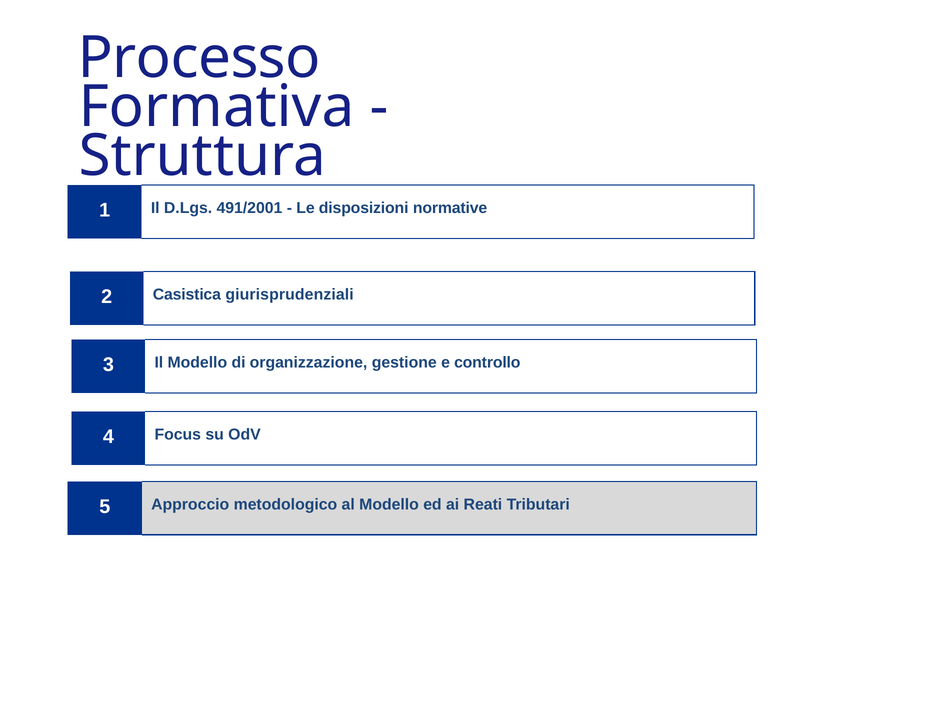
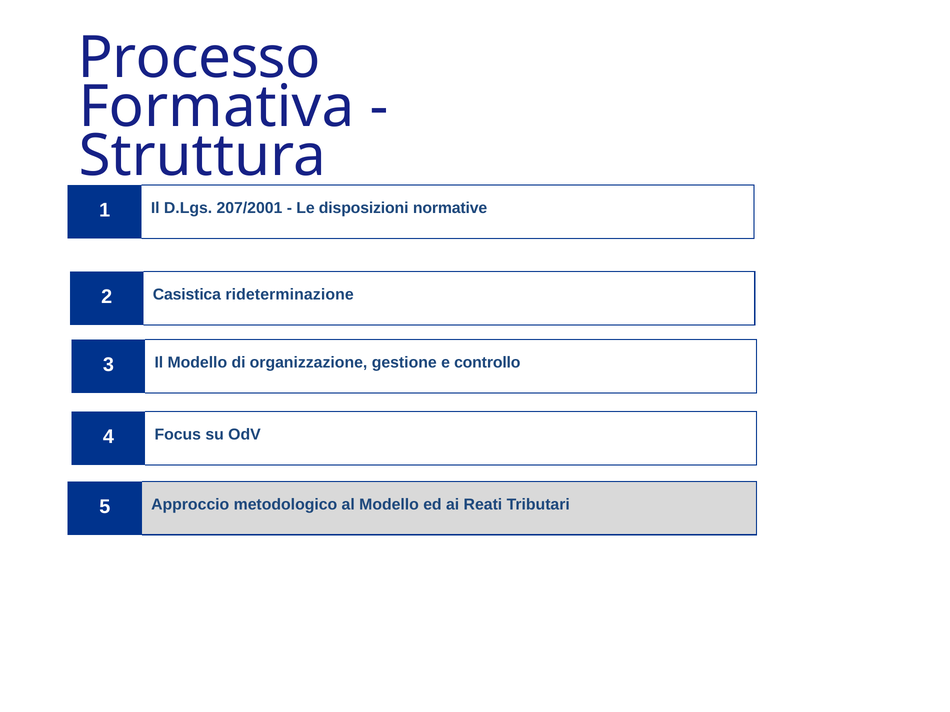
491/2001: 491/2001 -> 207/2001 (249, 208)
giurisprudenziali: giurisprudenziali -> rideterminazione (290, 295)
